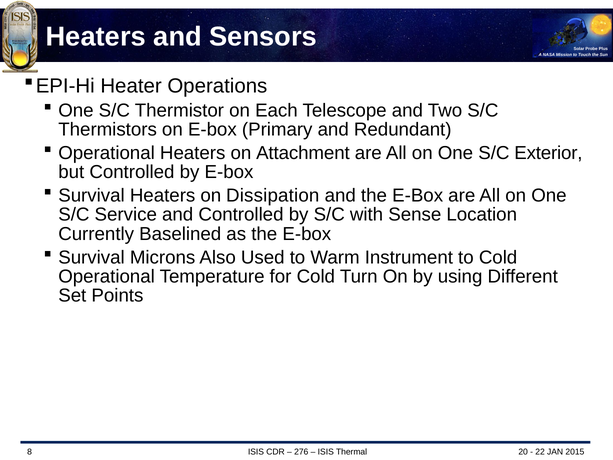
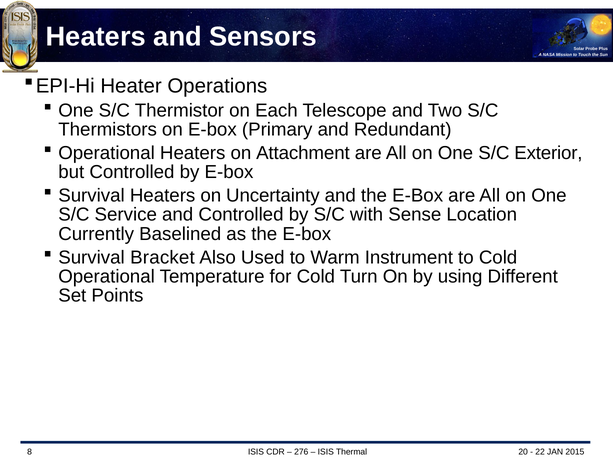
Dissipation: Dissipation -> Uncertainty (273, 196)
Microns: Microns -> Bracket (162, 257)
